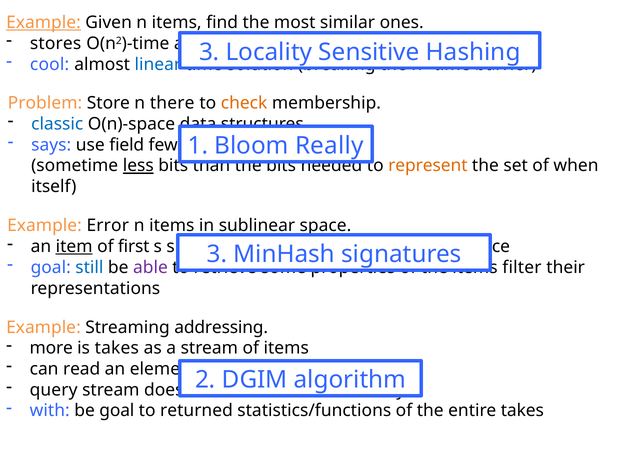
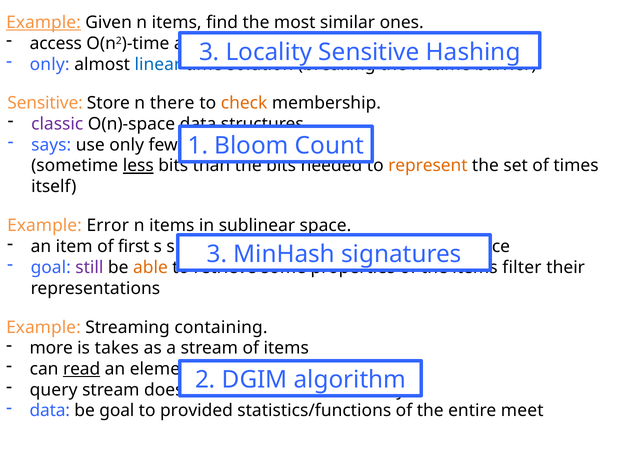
stores: stores -> access (56, 44)
cool: cool -> only (50, 64)
Problem: Problem -> Sensitive (45, 103)
classic colour: blue -> purple (57, 124)
use field: field -> only (127, 145)
Really: Really -> Count (330, 146)
when: when -> times (576, 166)
item underline: present -> none (74, 247)
still colour: blue -> purple (89, 268)
able colour: purple -> orange (150, 268)
addressing: addressing -> containing (221, 328)
read underline: none -> present (82, 369)
with: with -> data (50, 411)
returned: returned -> provided (196, 411)
entire takes: takes -> meet (522, 411)
